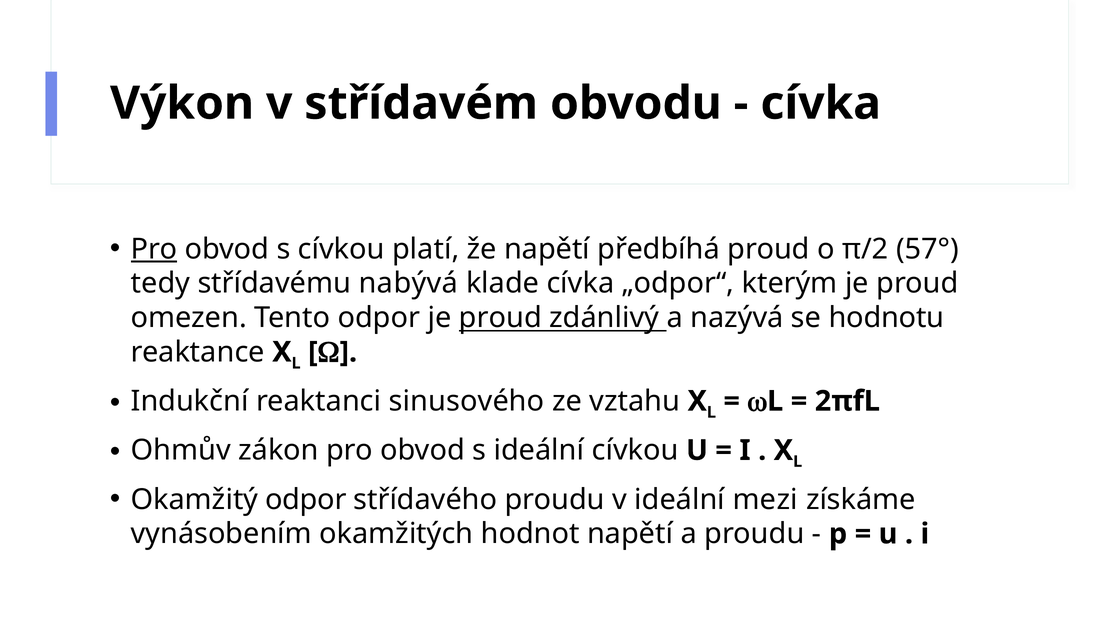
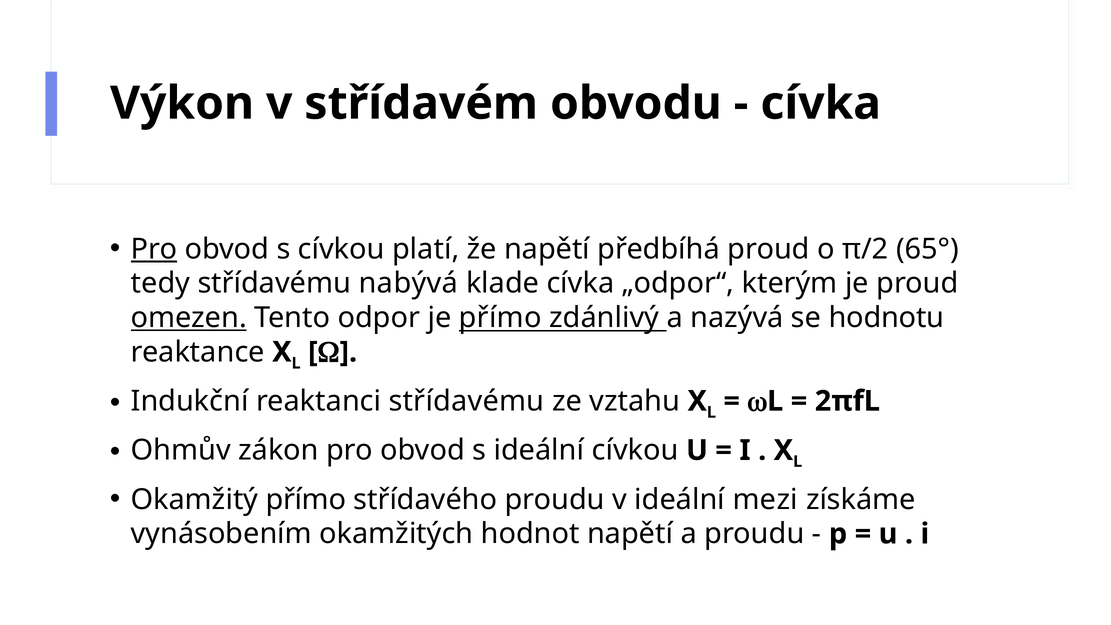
57°: 57° -> 65° (927, 249)
omezen underline: none -> present (189, 318)
odpor je proud: proud -> přímo (500, 318)
reaktanci sinusového: sinusového -> střídavému (467, 401)
Okamžitý odpor: odpor -> přímo (306, 499)
